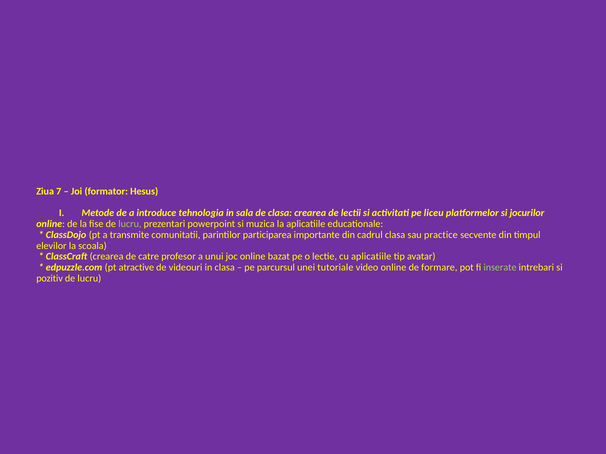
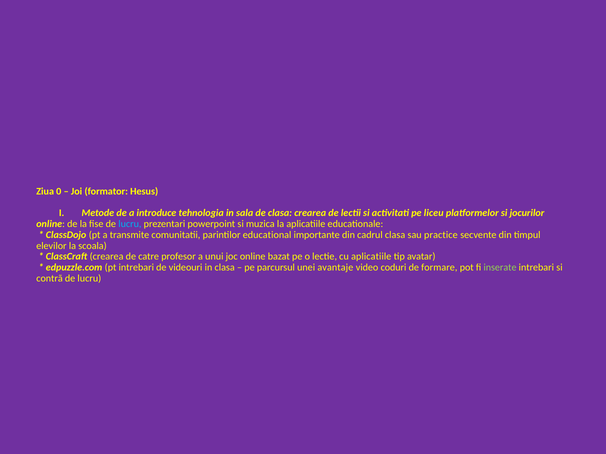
7: 7 -> 0 (59, 191)
lucru colour: light green -> light blue (130, 224)
participarea: participarea -> educational (267, 235)
pt atractive: atractive -> intrebari (136, 268)
tutoriale: tutoriale -> avantaje (335, 268)
video online: online -> coduri (394, 268)
pozitiv: pozitiv -> contrã (50, 279)
